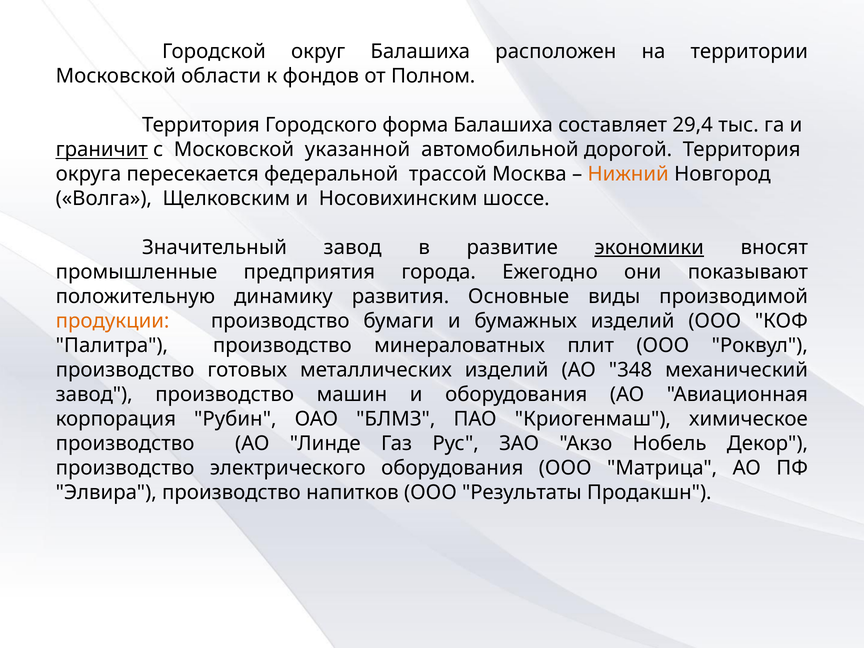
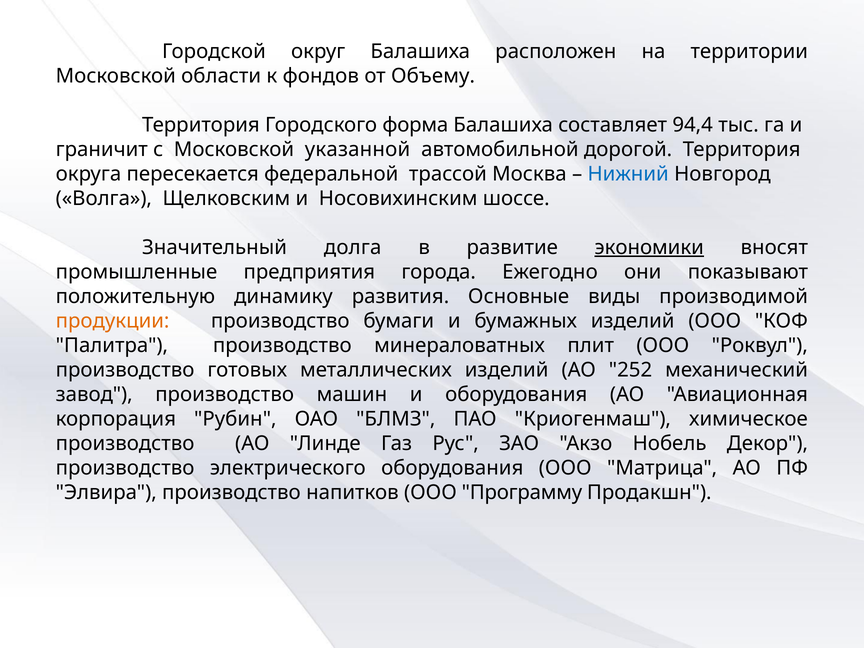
Полном: Полном -> Объему (433, 76)
29,4: 29,4 -> 94,4 (693, 125)
граничит underline: present -> none (102, 150)
Нижний colour: orange -> blue (628, 174)
Значительный завод: завод -> долга (353, 248)
348: 348 -> 252 (631, 370)
Результаты: Результаты -> Программу (522, 492)
